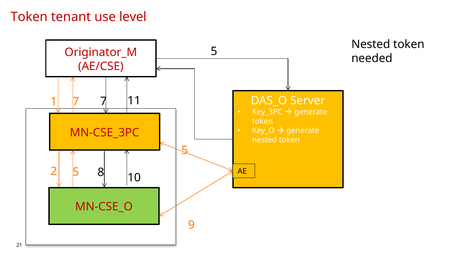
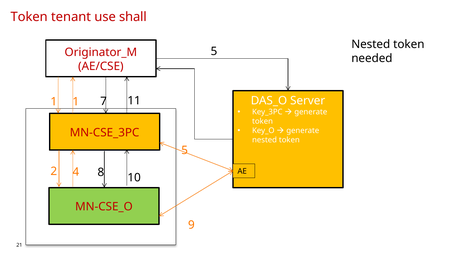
level: level -> shall (133, 17)
1 7: 7 -> 1 (76, 102)
2 5: 5 -> 4 (76, 172)
